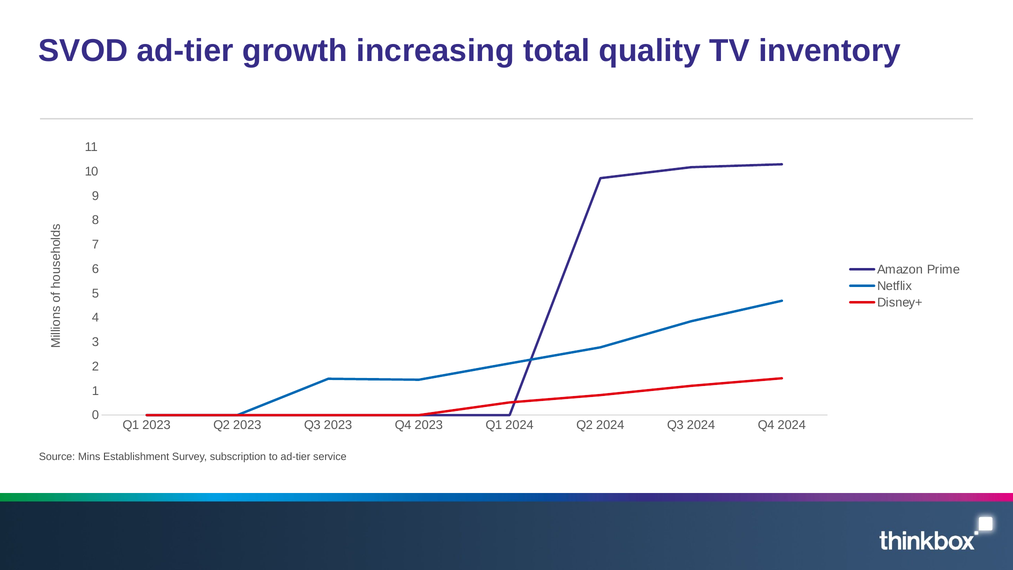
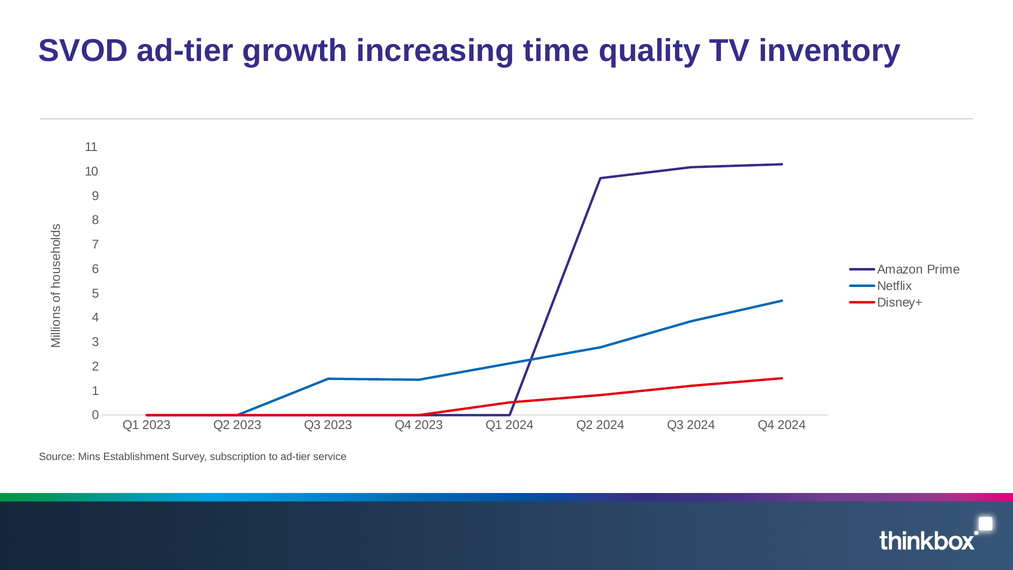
total: total -> time (556, 51)
